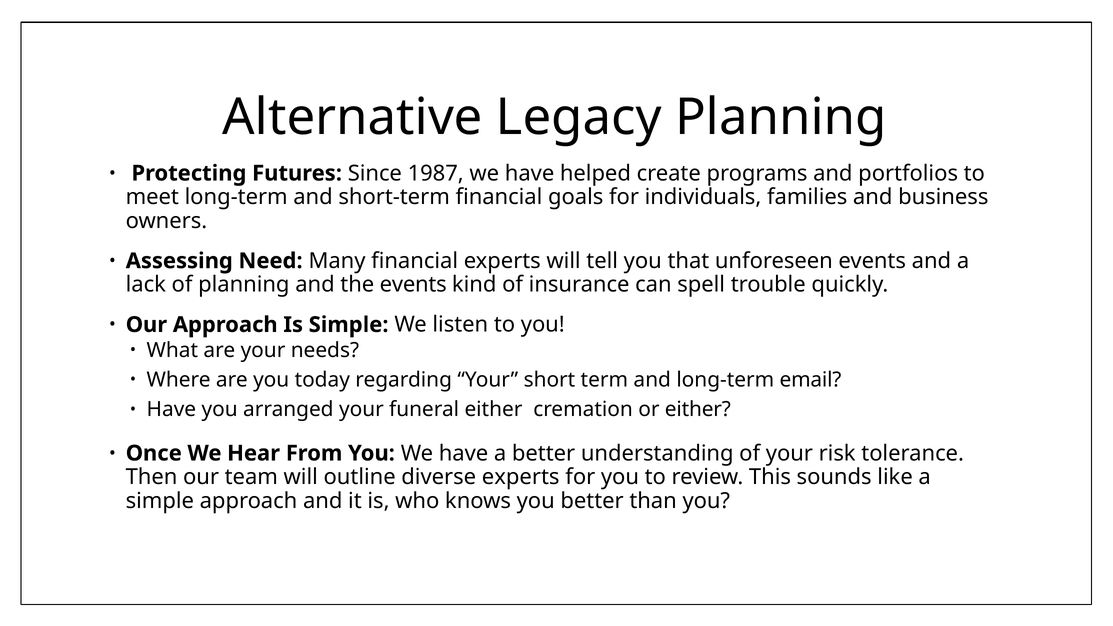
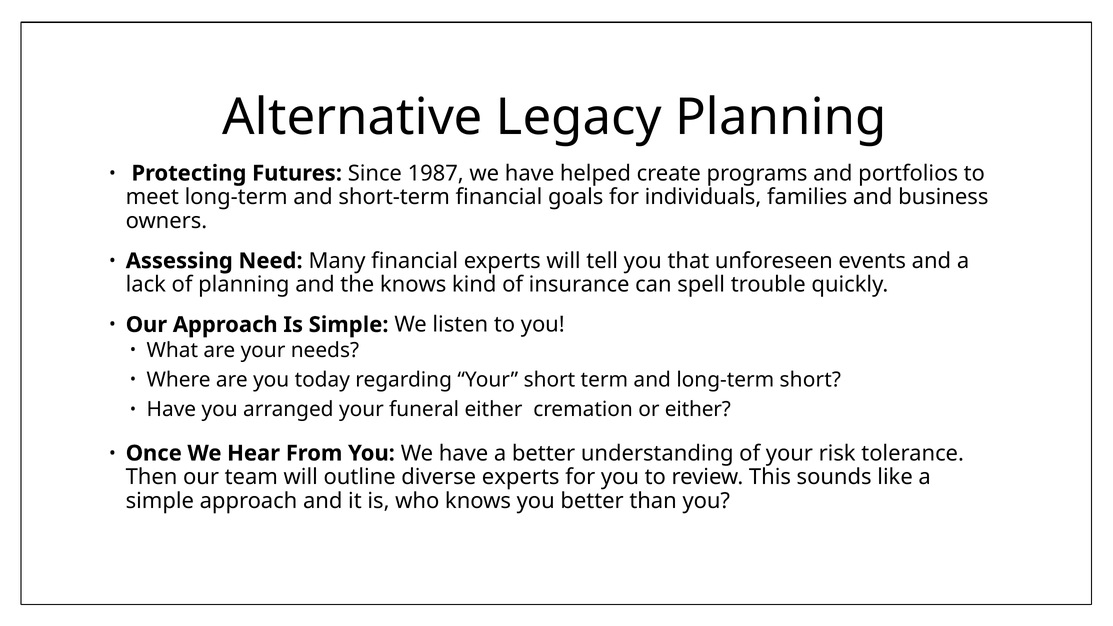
the events: events -> knows (413, 285)
long-term email: email -> short (810, 380)
